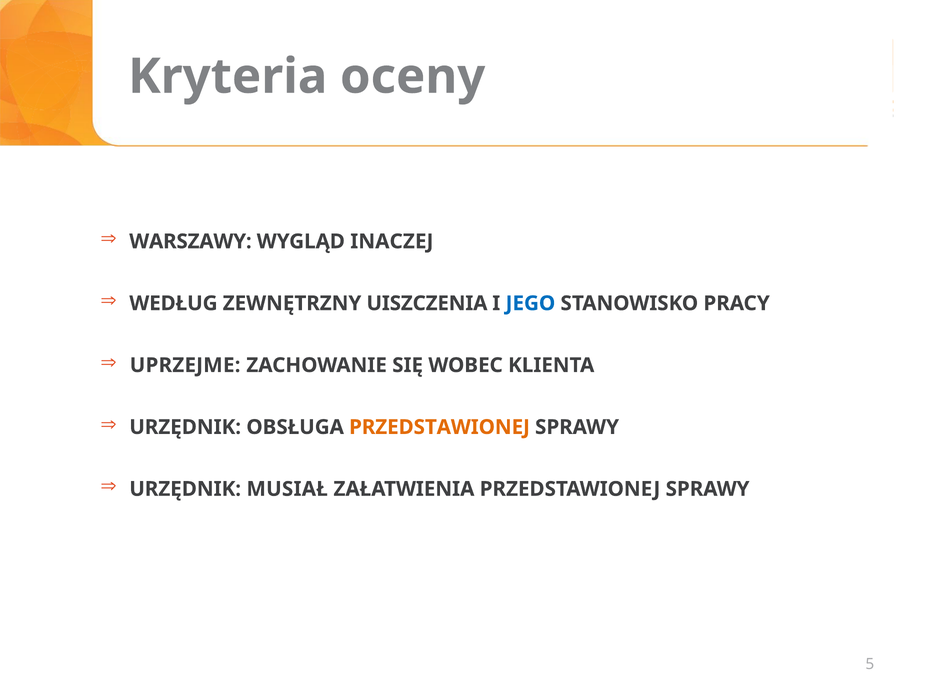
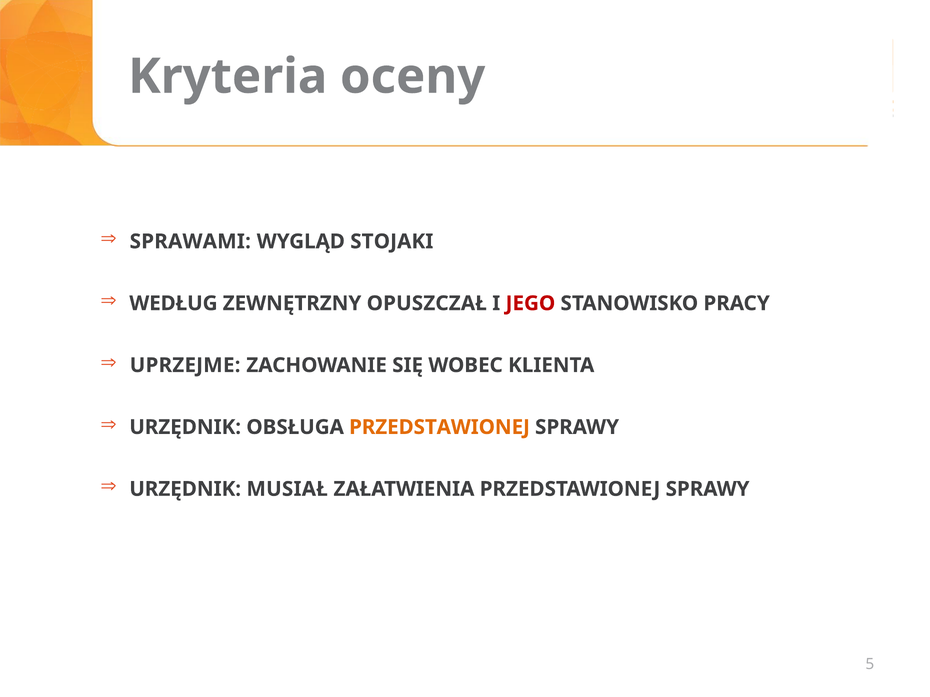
WARSZAWY: WARSZAWY -> SPRAWAMI (190, 242)
INACZEJ: INACZEJ -> STOJAKI (392, 242)
UISZCZENIA: UISZCZENIA -> OPUSZCZAŁ (427, 304)
JEGO colour: blue -> red (530, 304)
